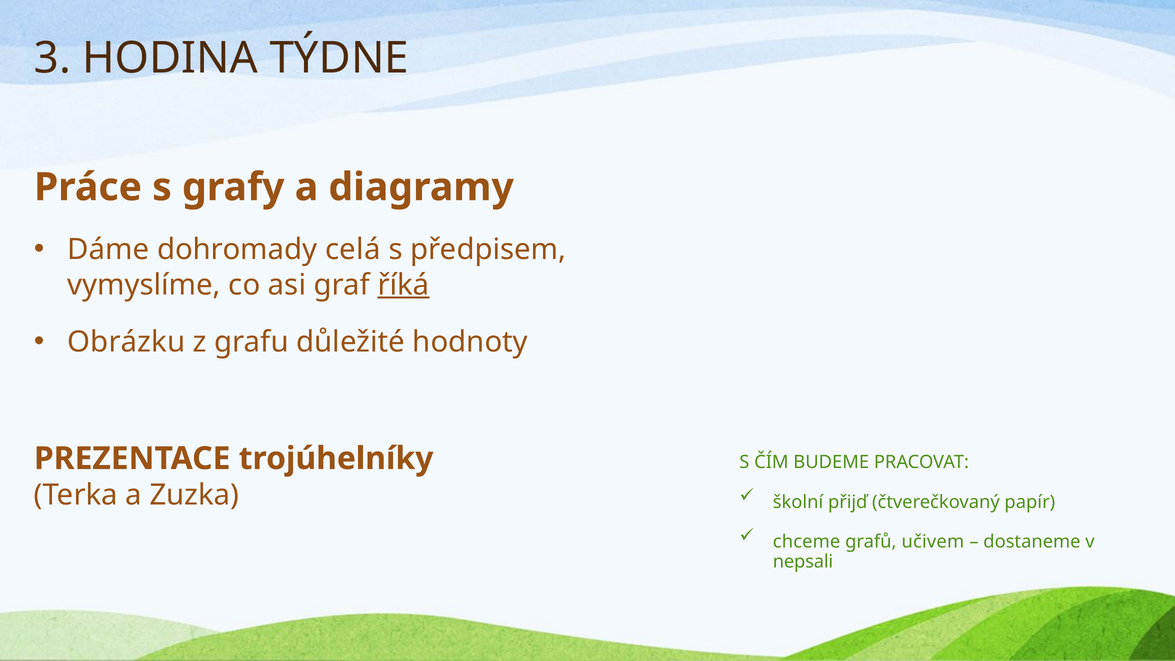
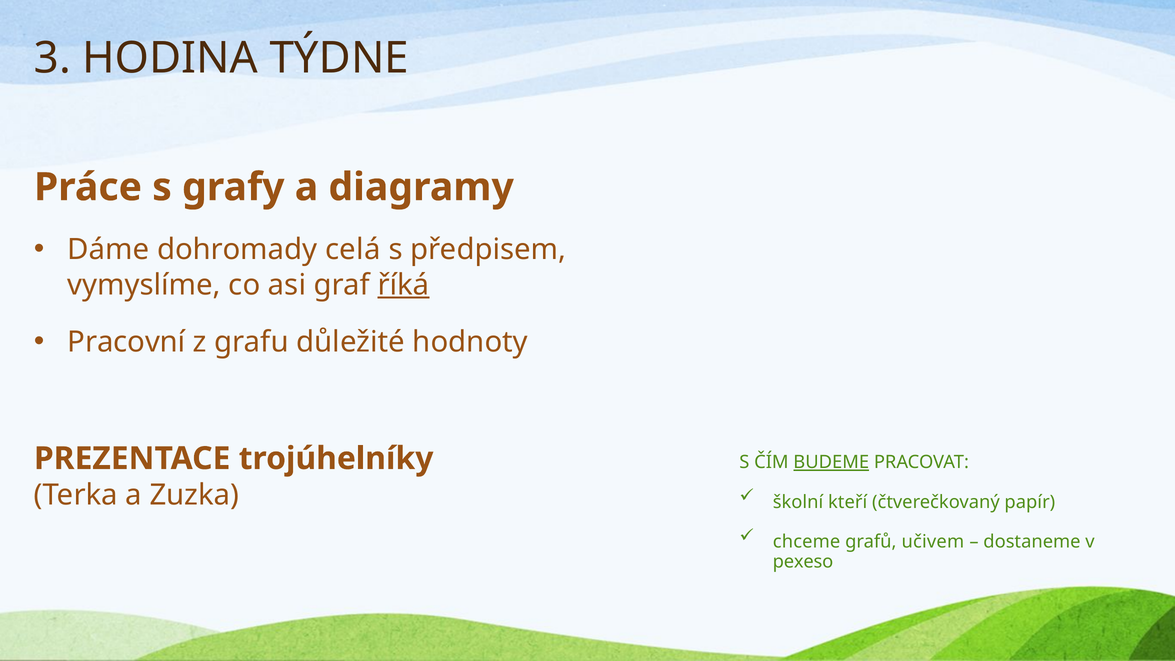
Obrázku: Obrázku -> Pracovní (126, 342)
BUDEME underline: none -> present (831, 462)
přijď: přijď -> kteří (848, 502)
nepsali: nepsali -> pexeso (803, 561)
